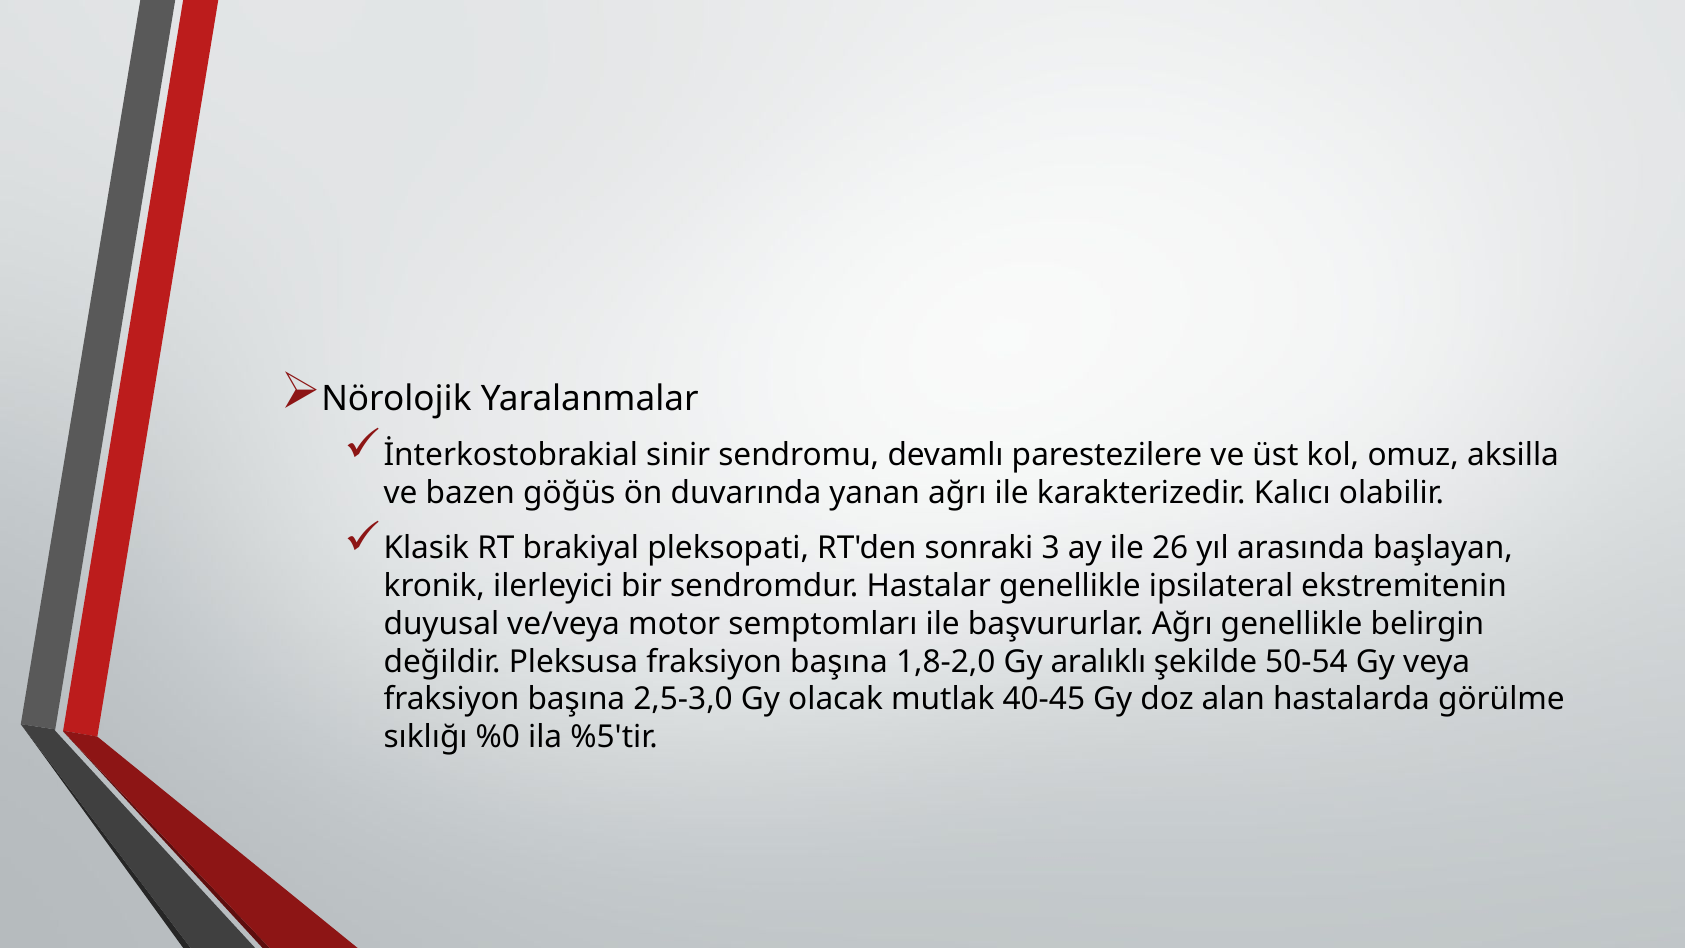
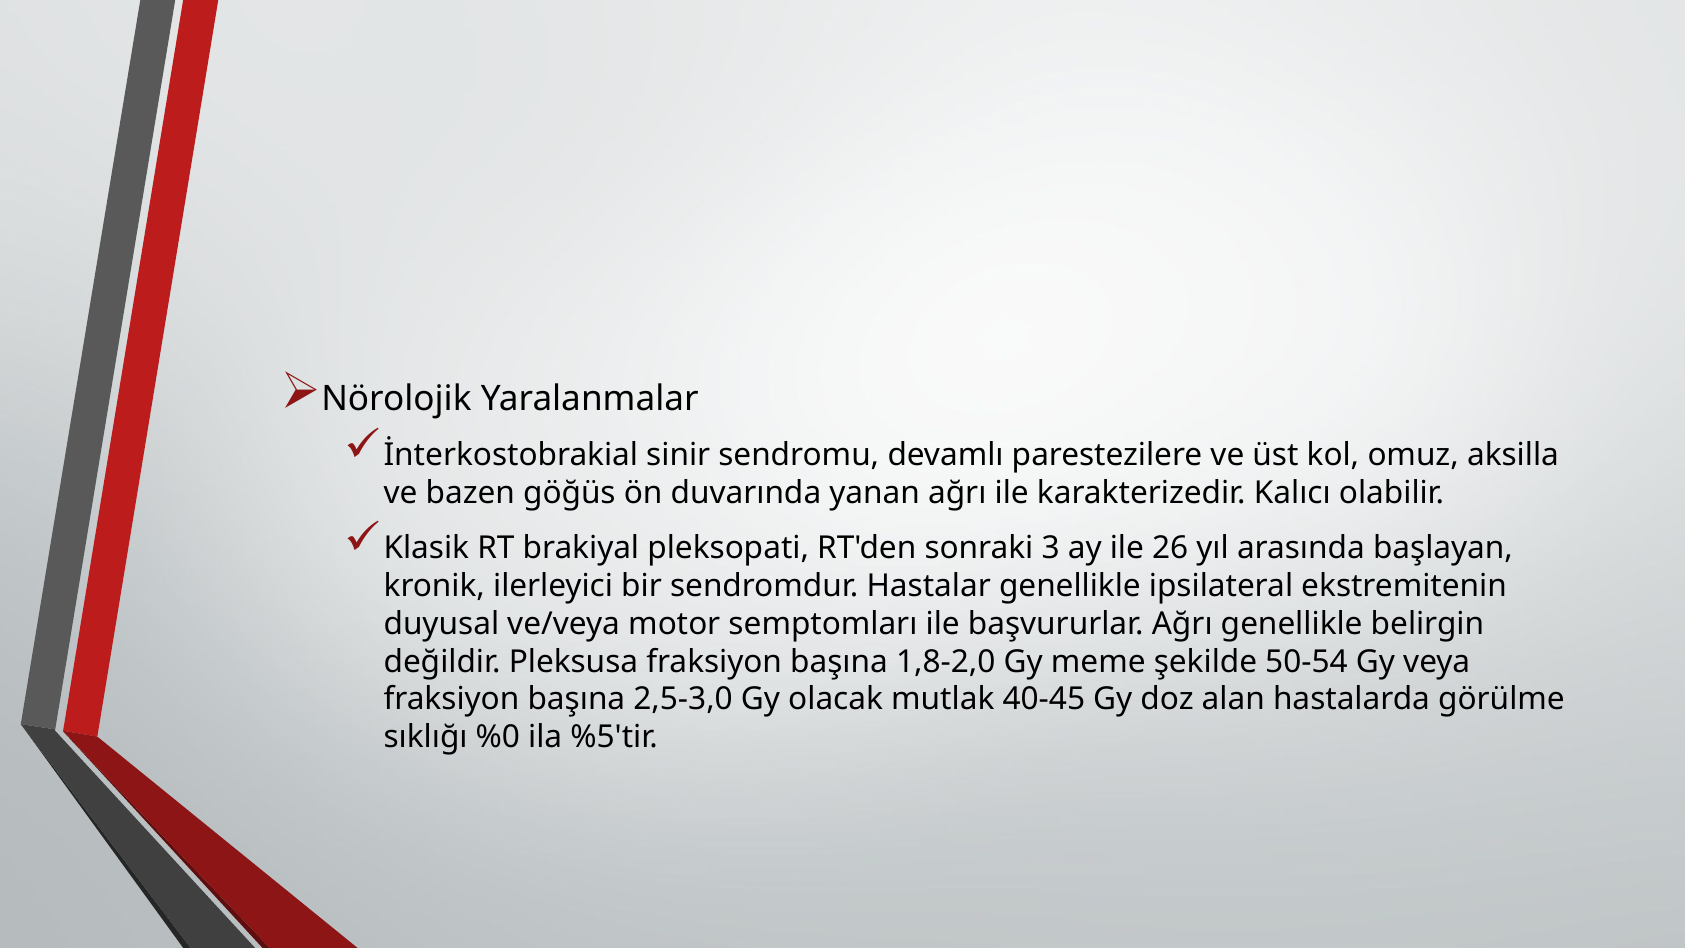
aralıklı: aralıklı -> meme (1098, 661)
